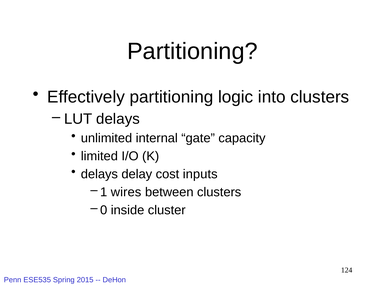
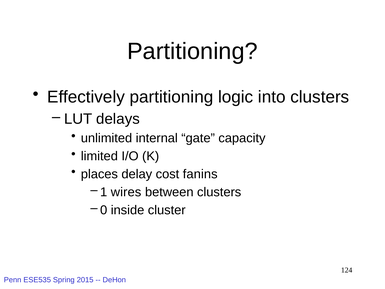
delays: delays -> places (99, 174)
inputs: inputs -> fanins (200, 174)
